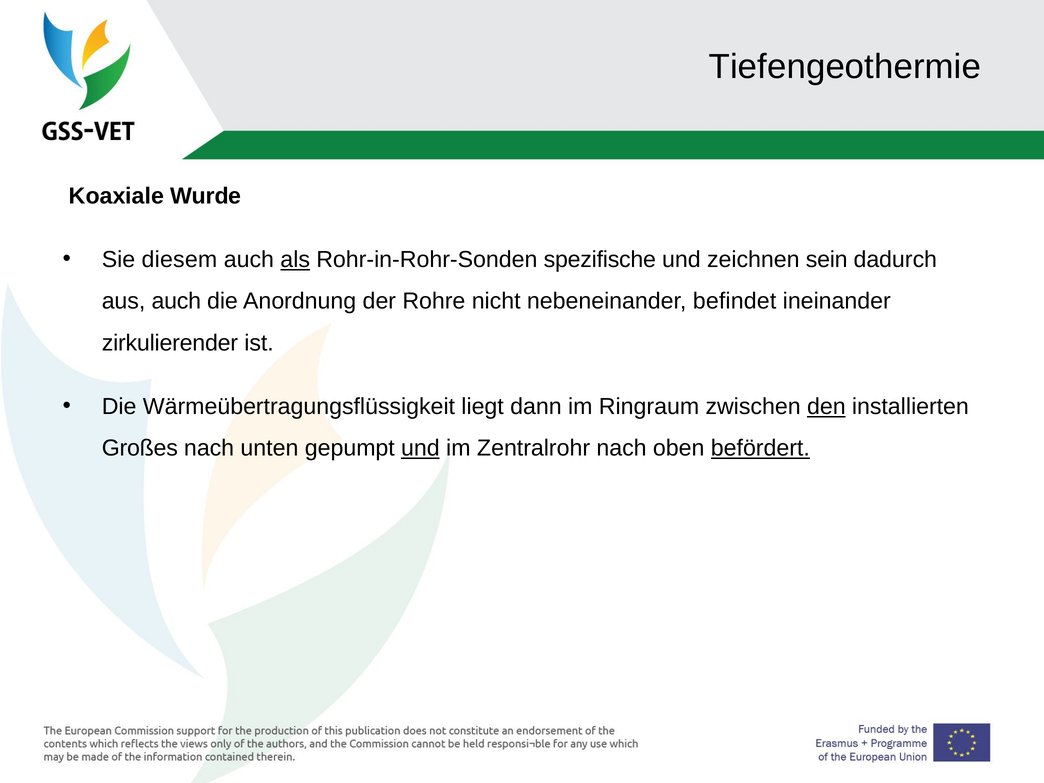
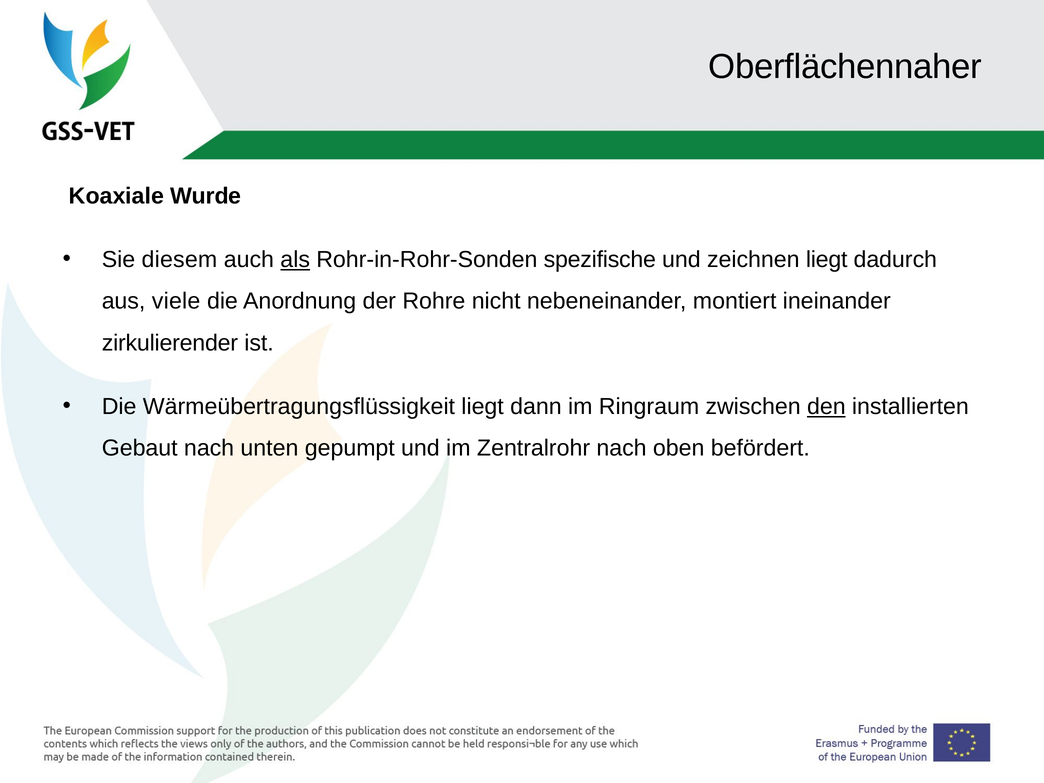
Tiefengeothermie: Tiefengeothermie -> Oberflächennaher (845, 67)
zeichnen sein: sein -> liegt (827, 260)
aus auch: auch -> viele (176, 301)
befindet: befindet -> montiert (735, 301)
Großes: Großes -> Gebaut (140, 448)
und underline: present -> none (420, 448)
befördert underline: present -> none (760, 448)
